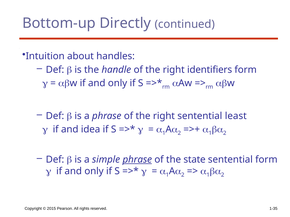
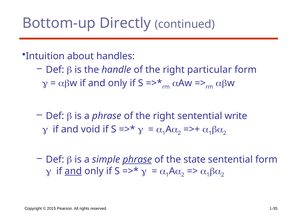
identifiers: identifiers -> particular (210, 70)
least: least -> write (236, 116)
idea: idea -> void (91, 130)
and underline: none -> present (73, 171)
